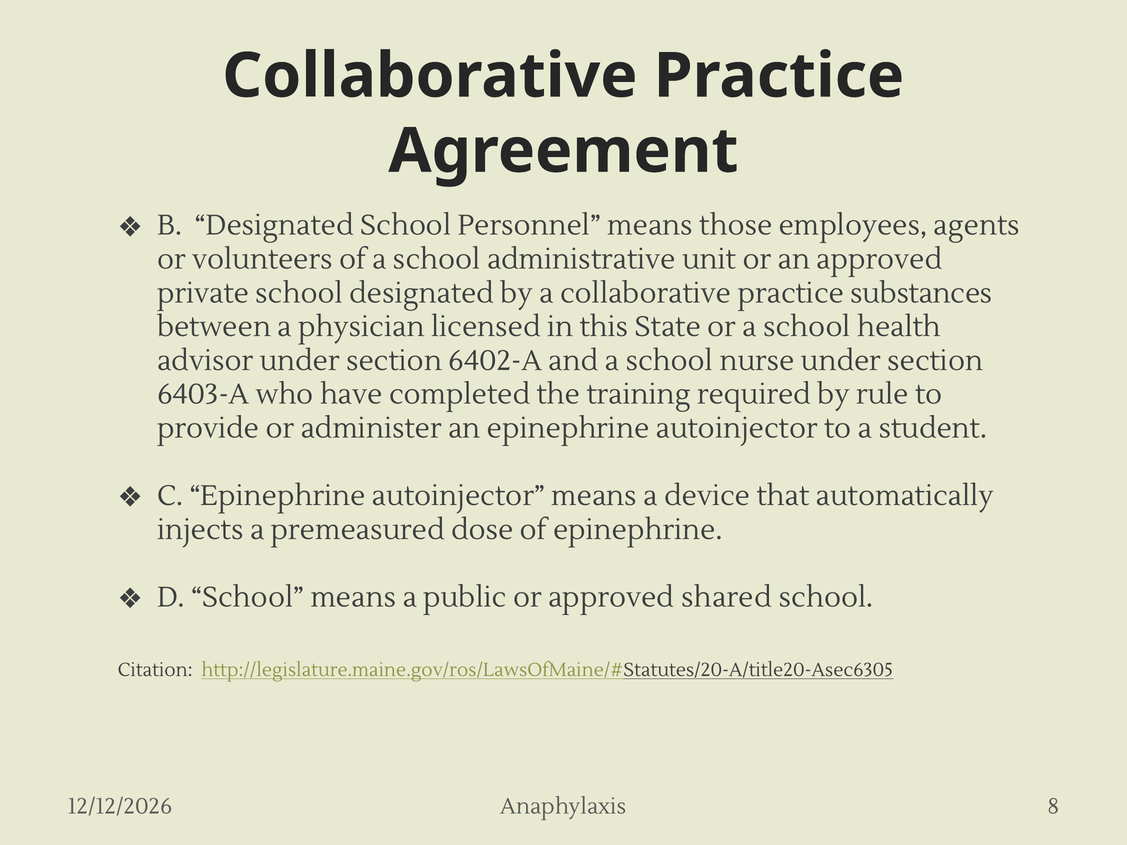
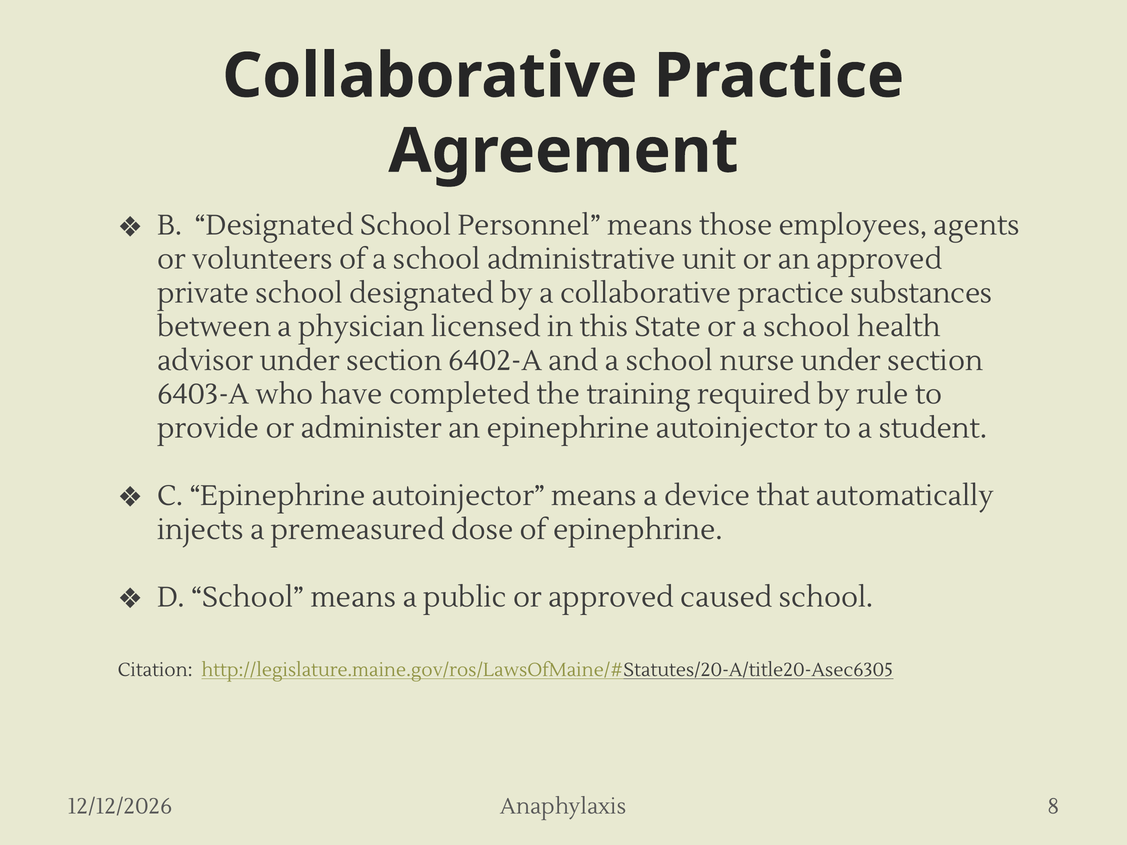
shared: shared -> caused (726, 598)
